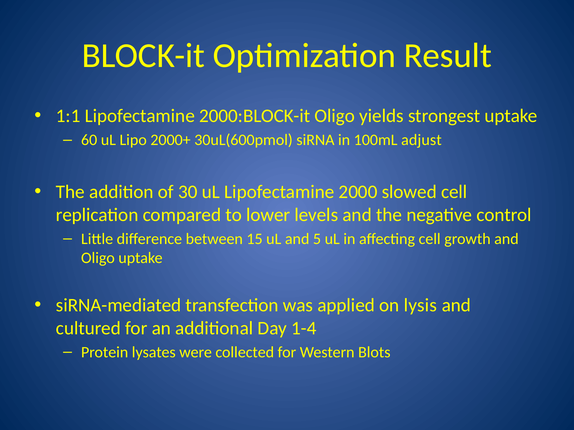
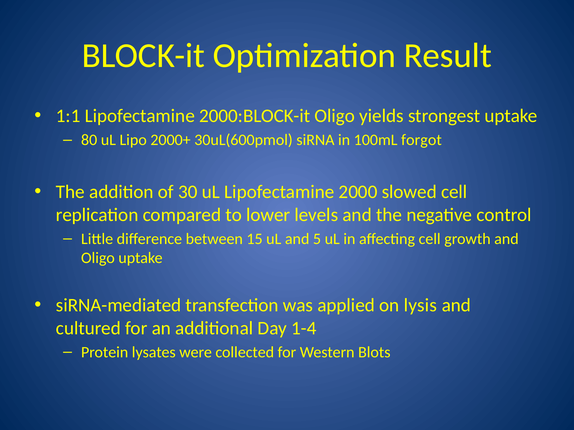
60: 60 -> 80 (89, 140)
adjust: adjust -> forgot (421, 140)
